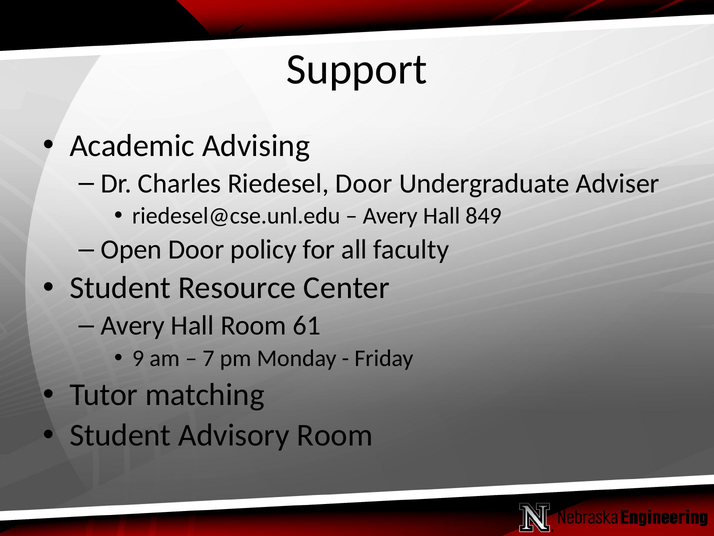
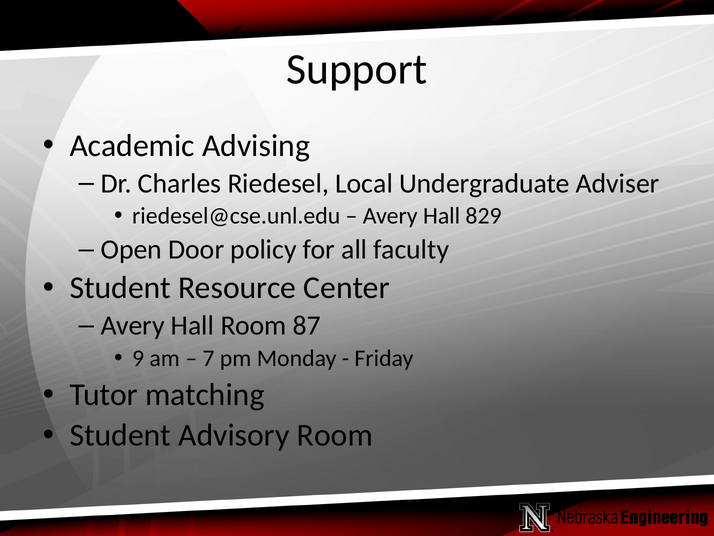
Riedesel Door: Door -> Local (364, 183)
849: 849 -> 829 (484, 216)
61: 61 -> 87 (307, 325)
